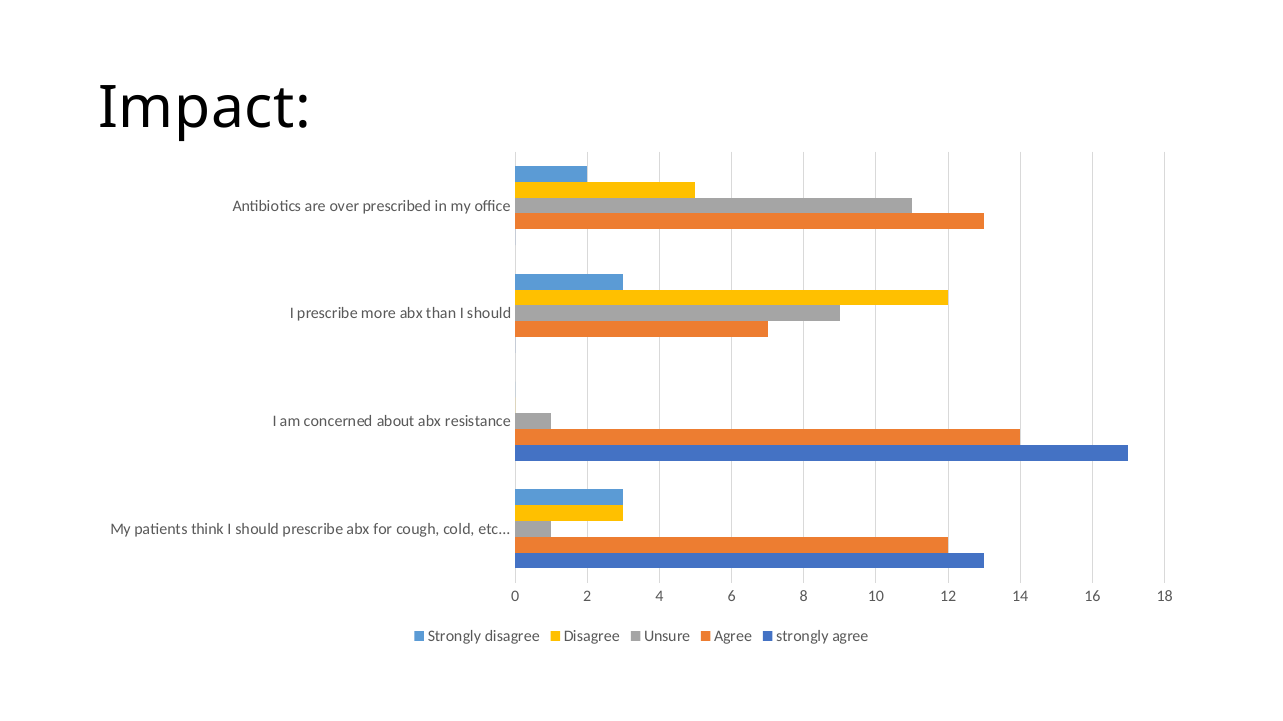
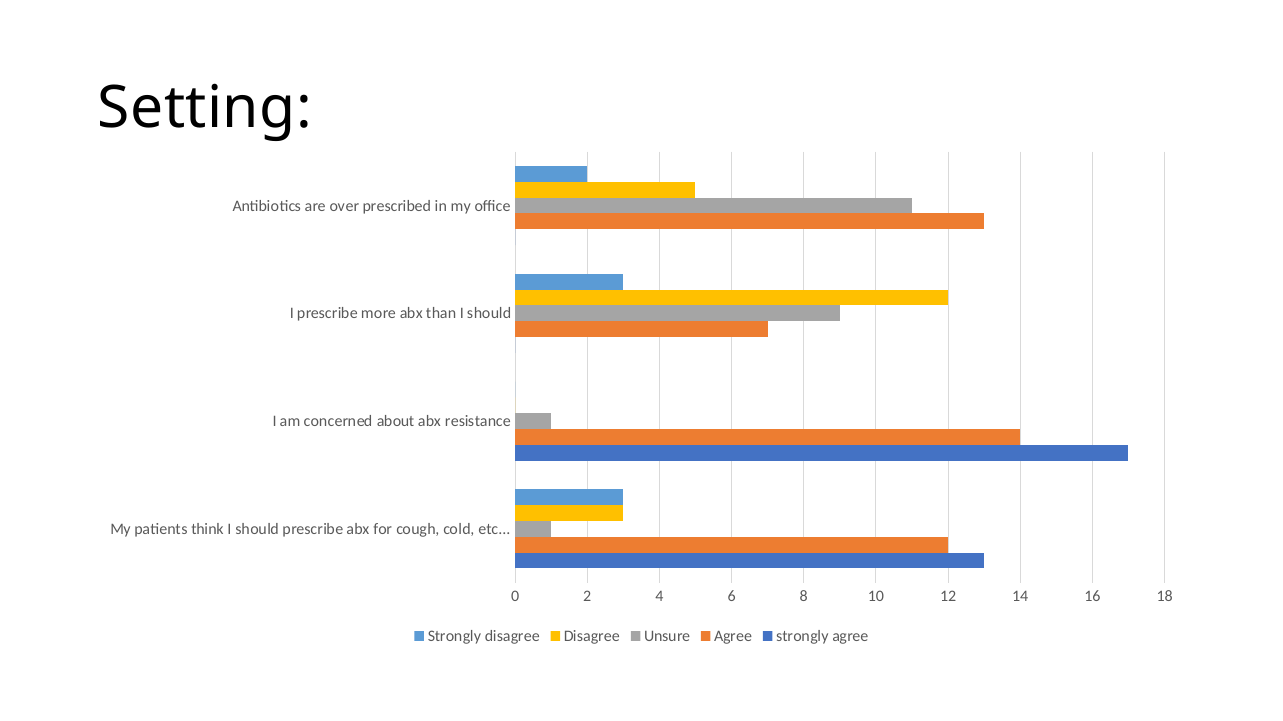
Impact: Impact -> Setting (205, 108)
